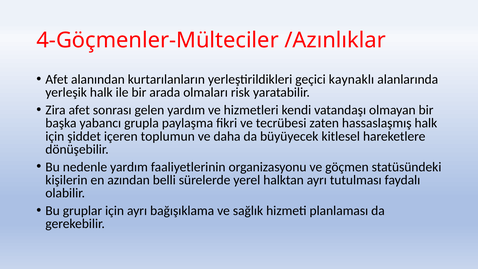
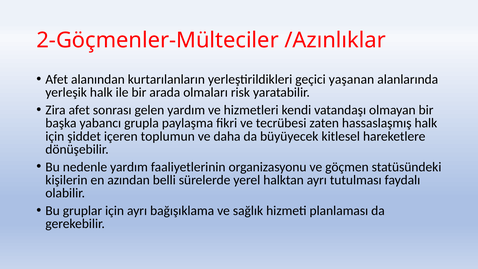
4-Göçmenler-Mülteciler: 4-Göçmenler-Mülteciler -> 2-Göçmenler-Mülteciler (158, 40)
kaynaklı: kaynaklı -> yaşanan (351, 79)
